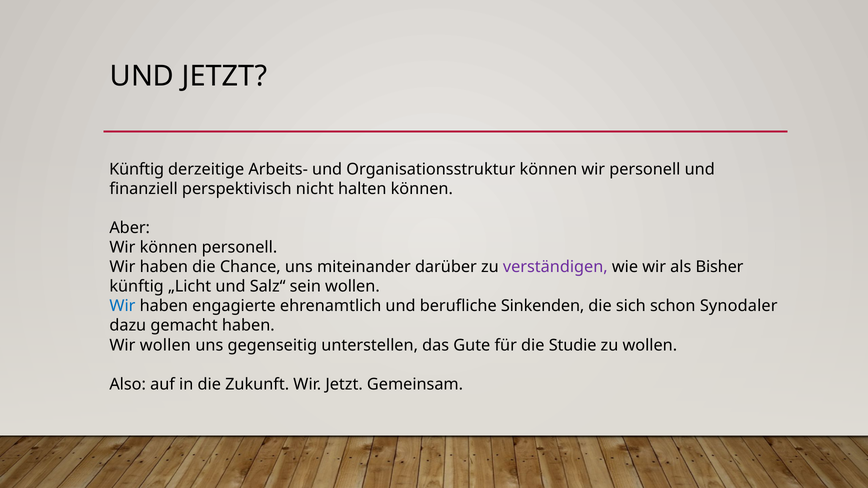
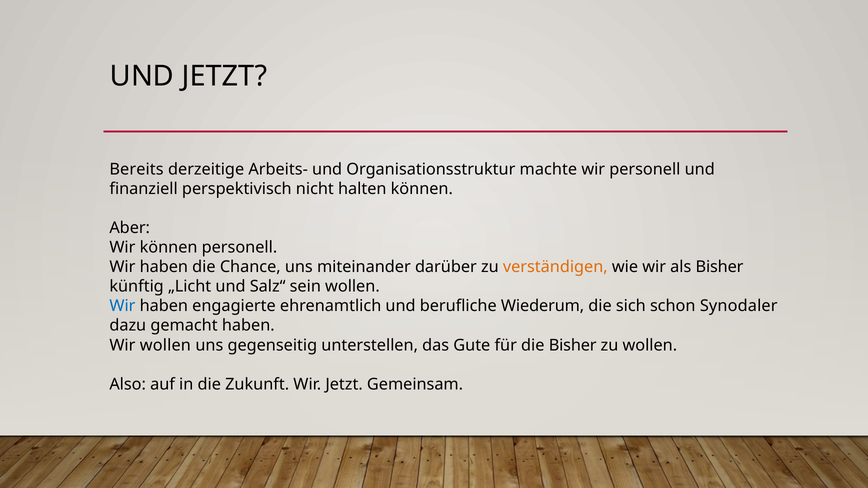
Künftig: Künftig -> Bereits (137, 170)
Organisationsstruktur können: können -> machte (548, 170)
verständigen colour: purple -> orange (555, 267)
Sinkenden: Sinkenden -> Wiederum (543, 306)
die Studie: Studie -> Bisher (573, 345)
